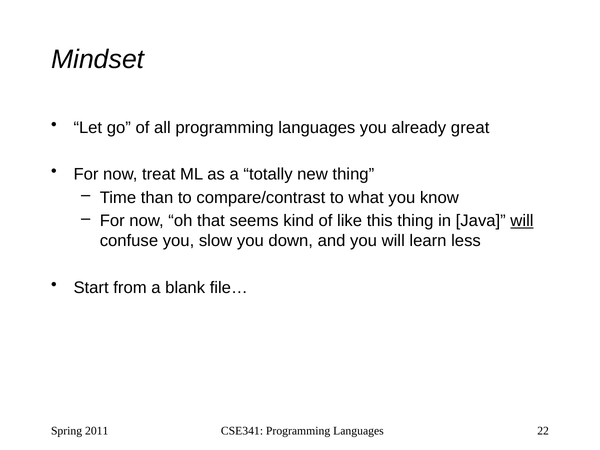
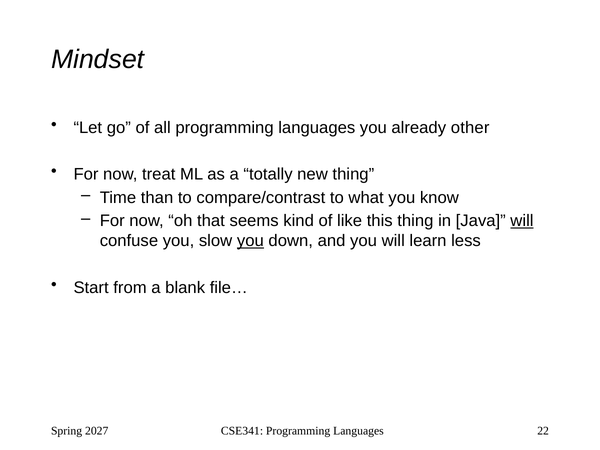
great: great -> other (470, 128)
you underline: none -> present (250, 241)
2011: 2011 -> 2027 (97, 431)
